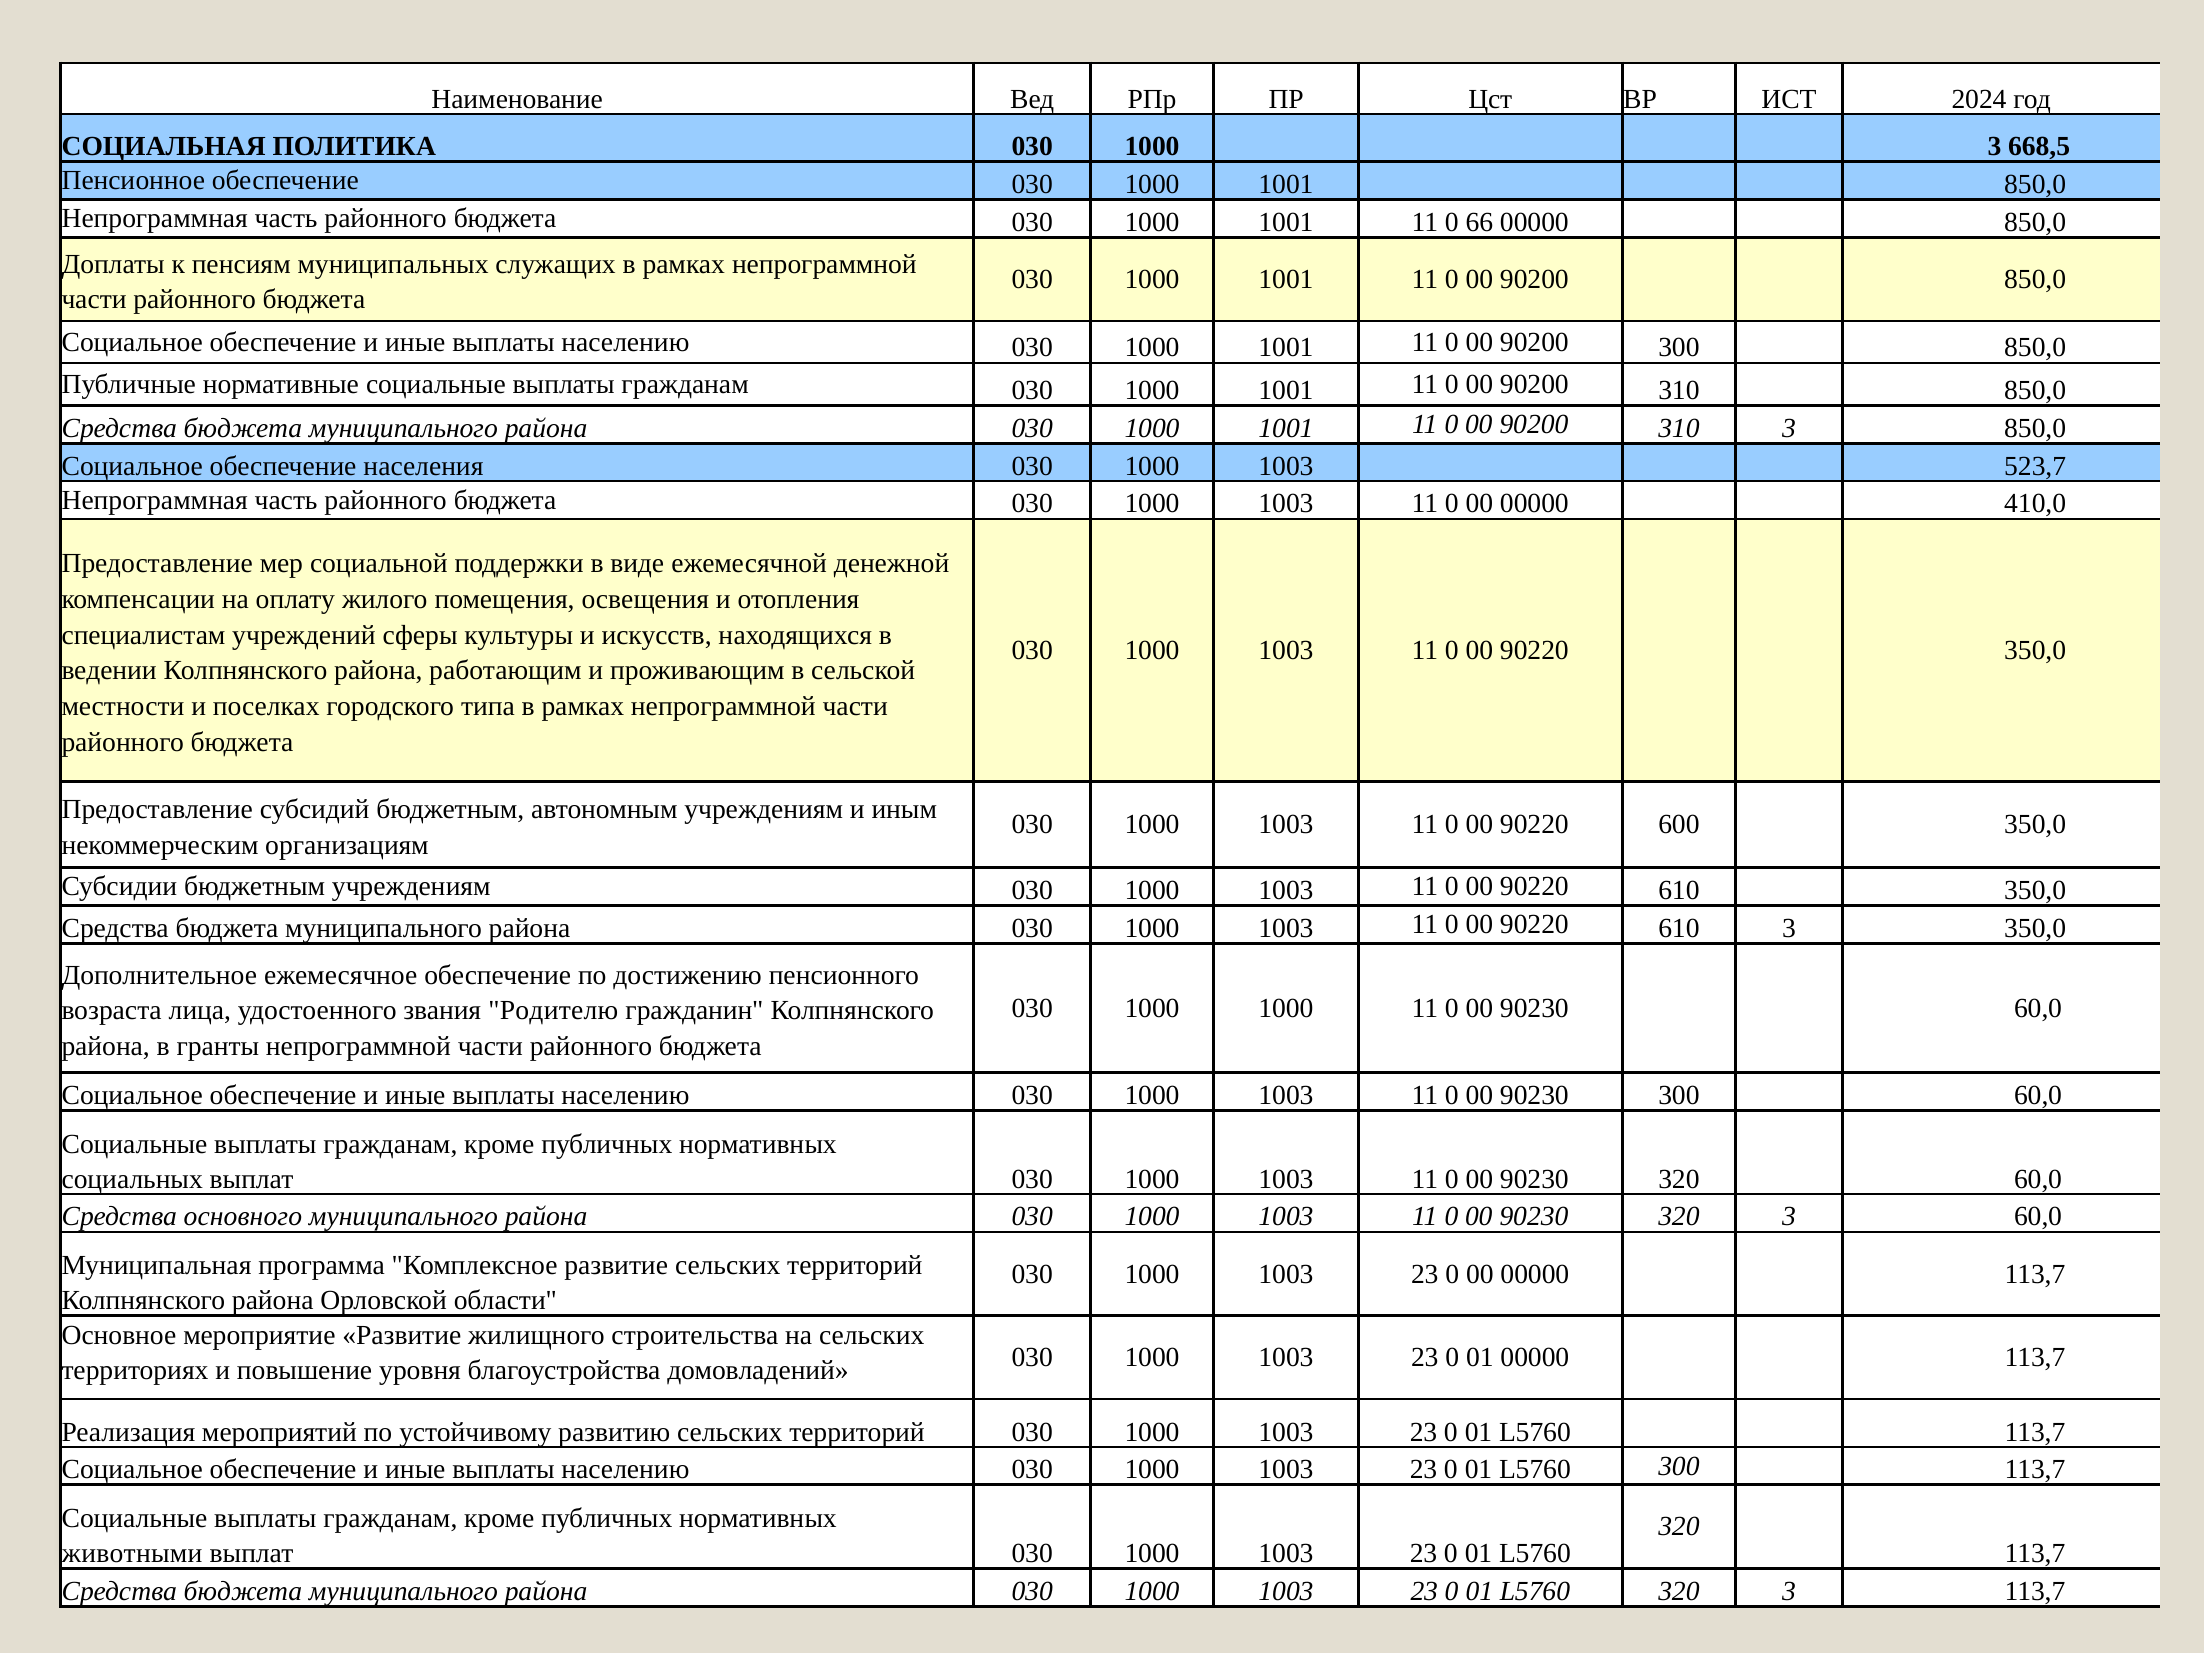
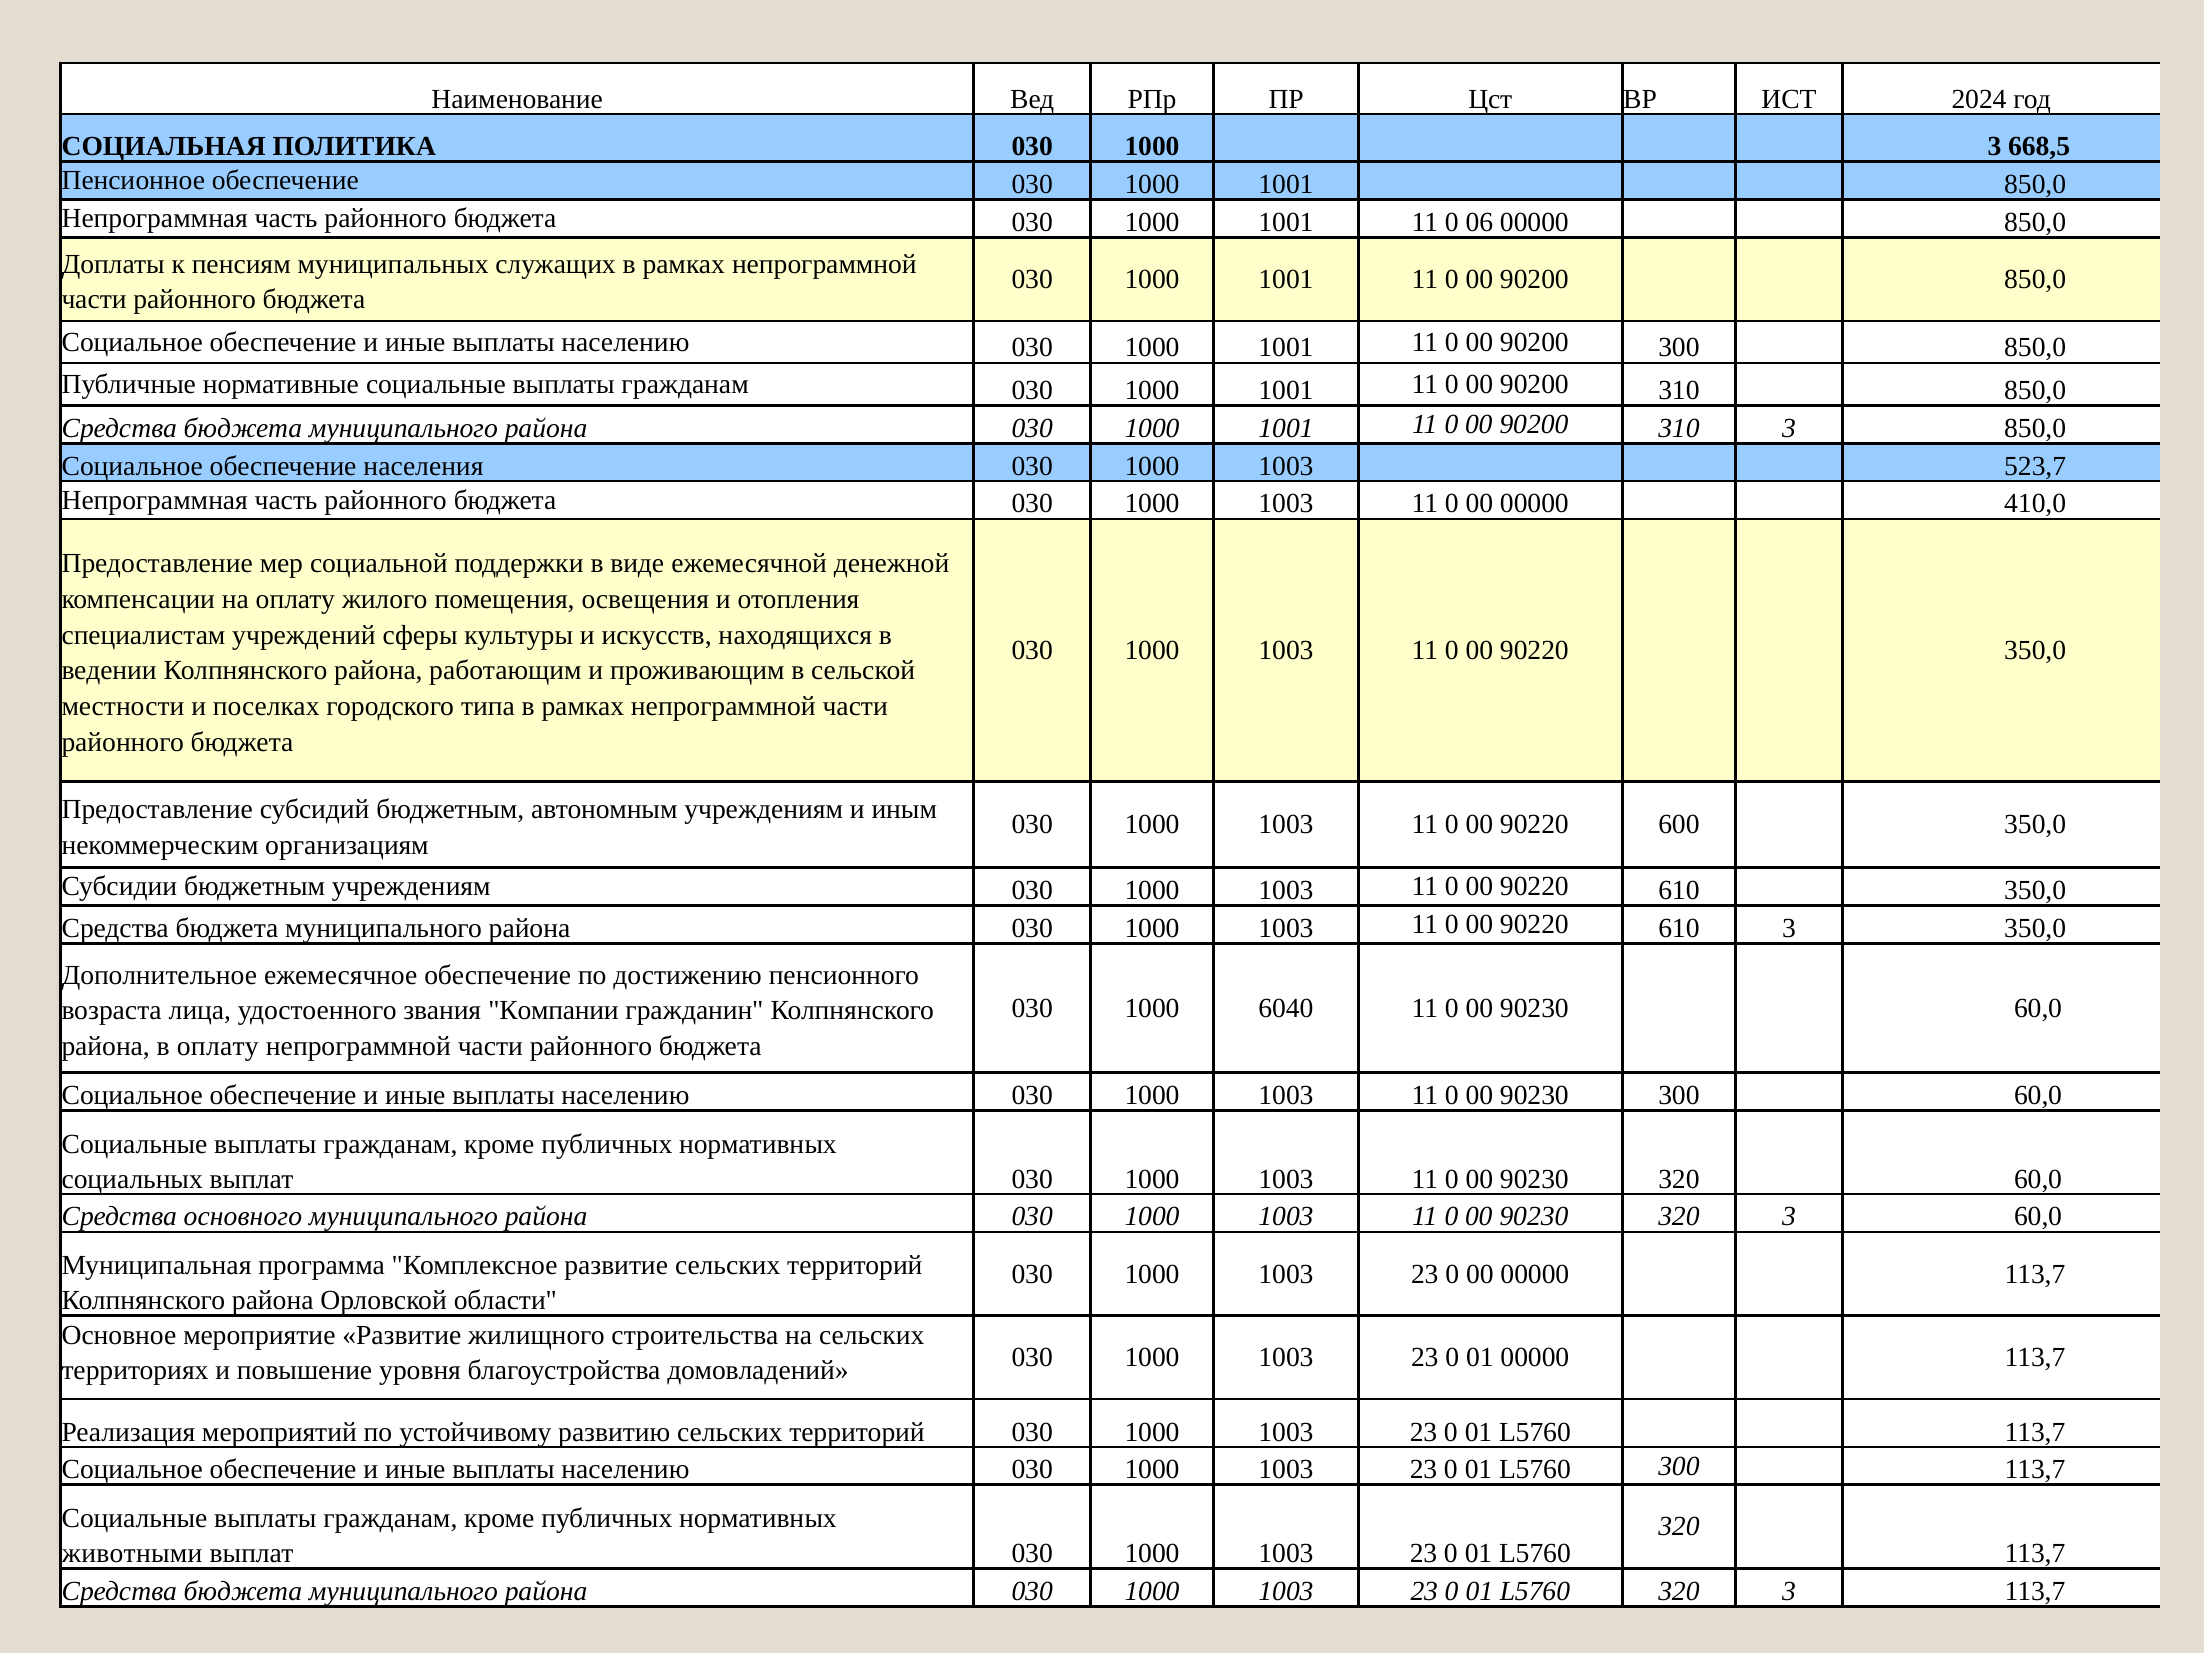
66: 66 -> 06 (1479, 222)
1000 1000: 1000 -> 6040 (1286, 1008)
Родителю: Родителю -> Компании (554, 1011)
в гранты: гранты -> оплату (218, 1046)
